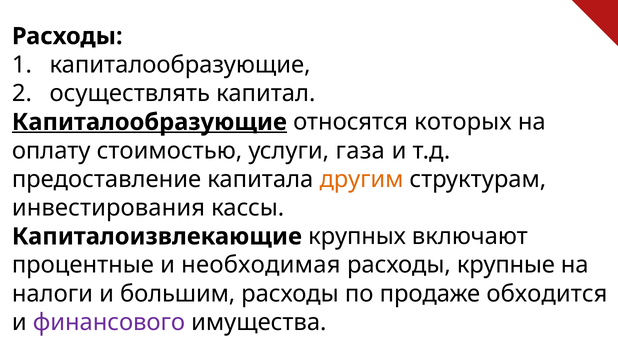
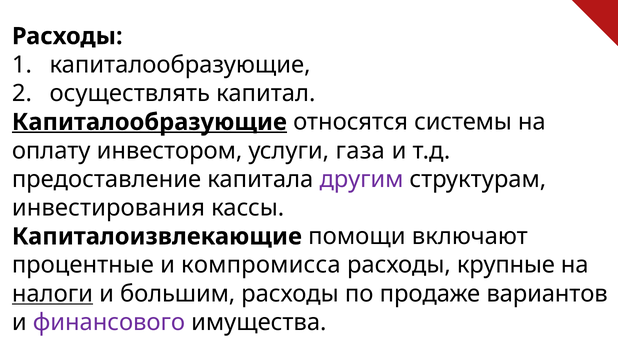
которых: которых -> системы (463, 122)
стоимостью: стоимостью -> инвестором (169, 151)
другим colour: orange -> purple (361, 179)
крупных: крупных -> помощи (357, 236)
необходимая: необходимая -> компромисса (261, 265)
налоги underline: none -> present (52, 293)
обходится: обходится -> вариантов (547, 293)
